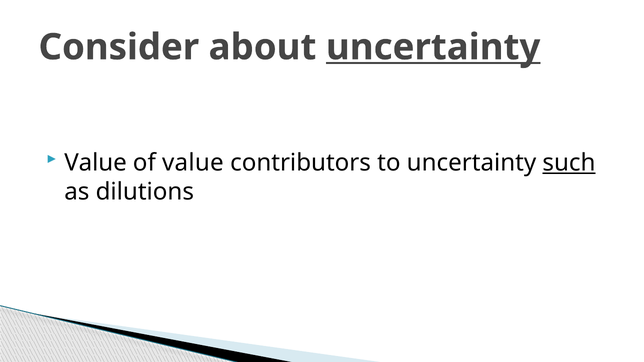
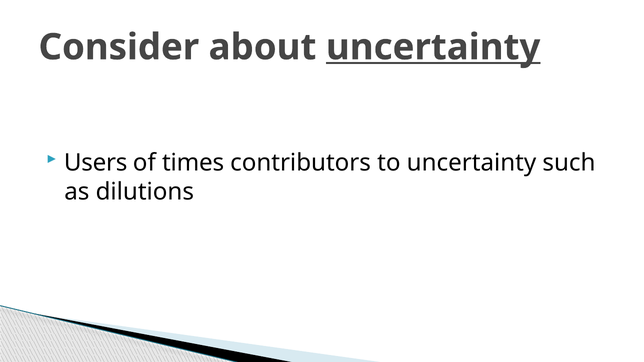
Value: Value -> Users (96, 163)
of value: value -> times (193, 163)
such underline: present -> none (569, 163)
